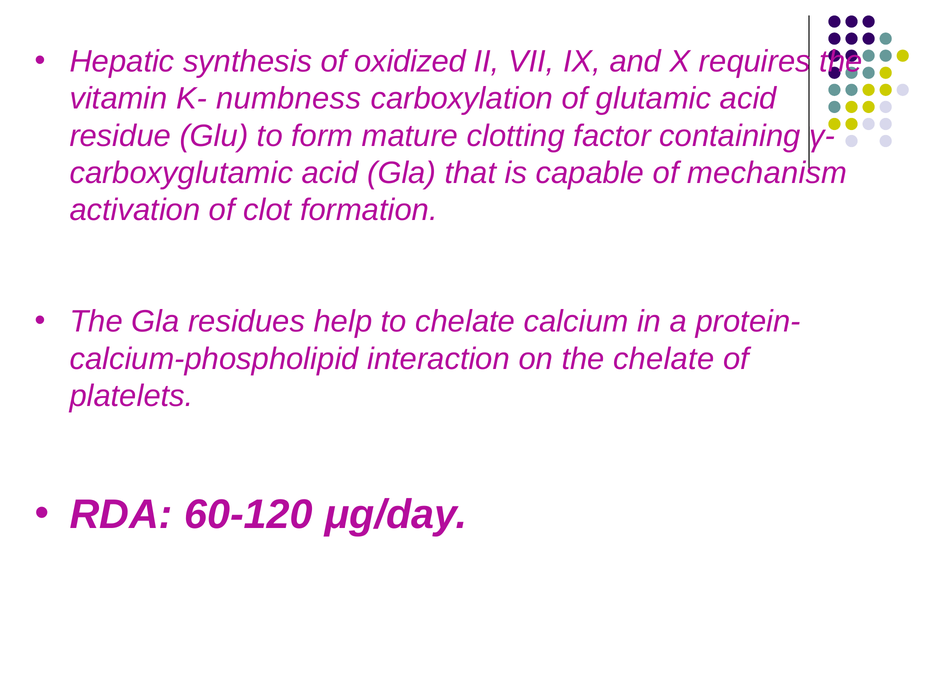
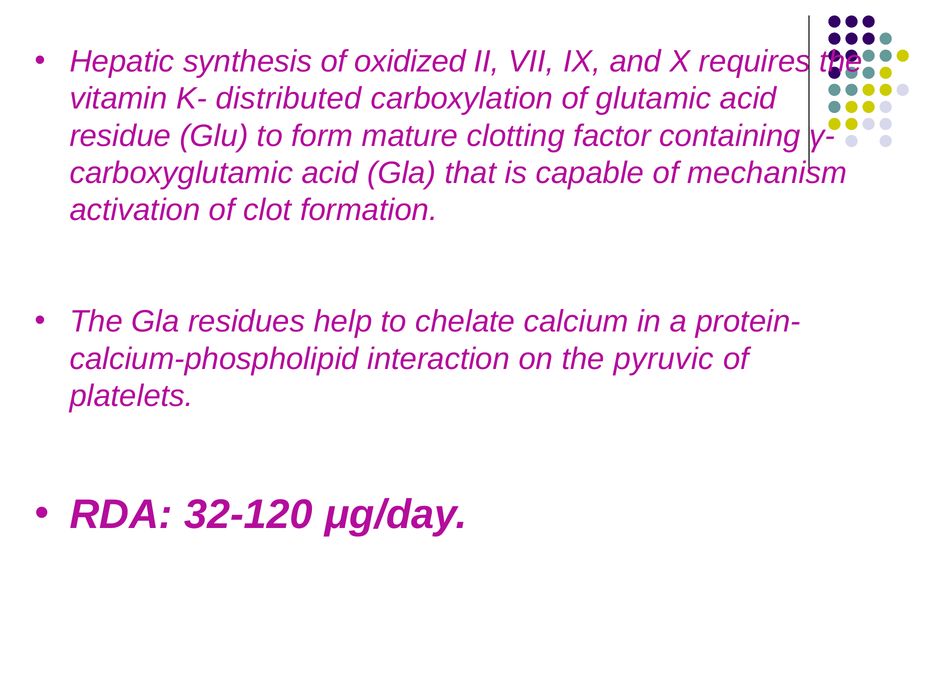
numbness: numbness -> distributed (289, 99)
the chelate: chelate -> pyruvic (664, 359)
60-120: 60-120 -> 32-120 (248, 514)
